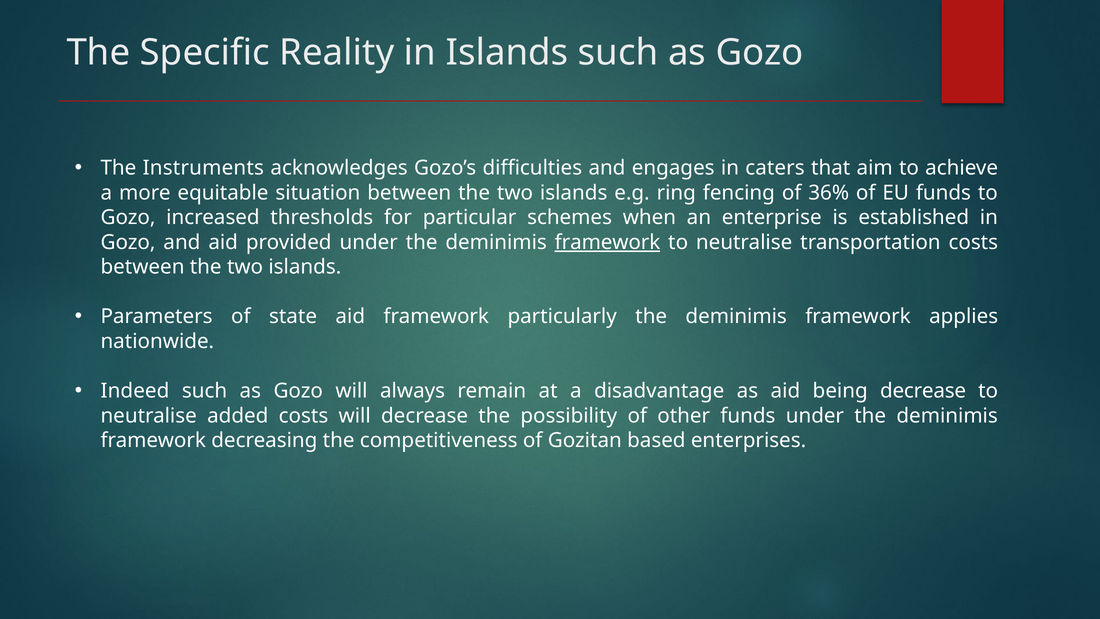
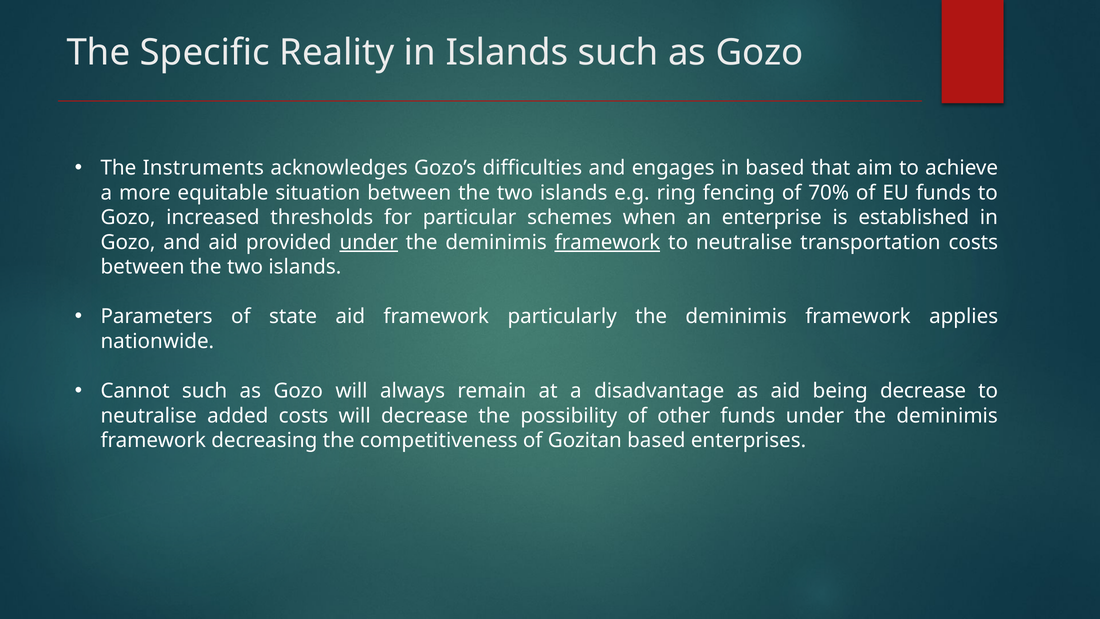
in caters: caters -> based (775, 168)
36%: 36% -> 70% (829, 193)
under underline: none -> present (369, 242)
Indeed: Indeed -> Cannot (135, 391)
